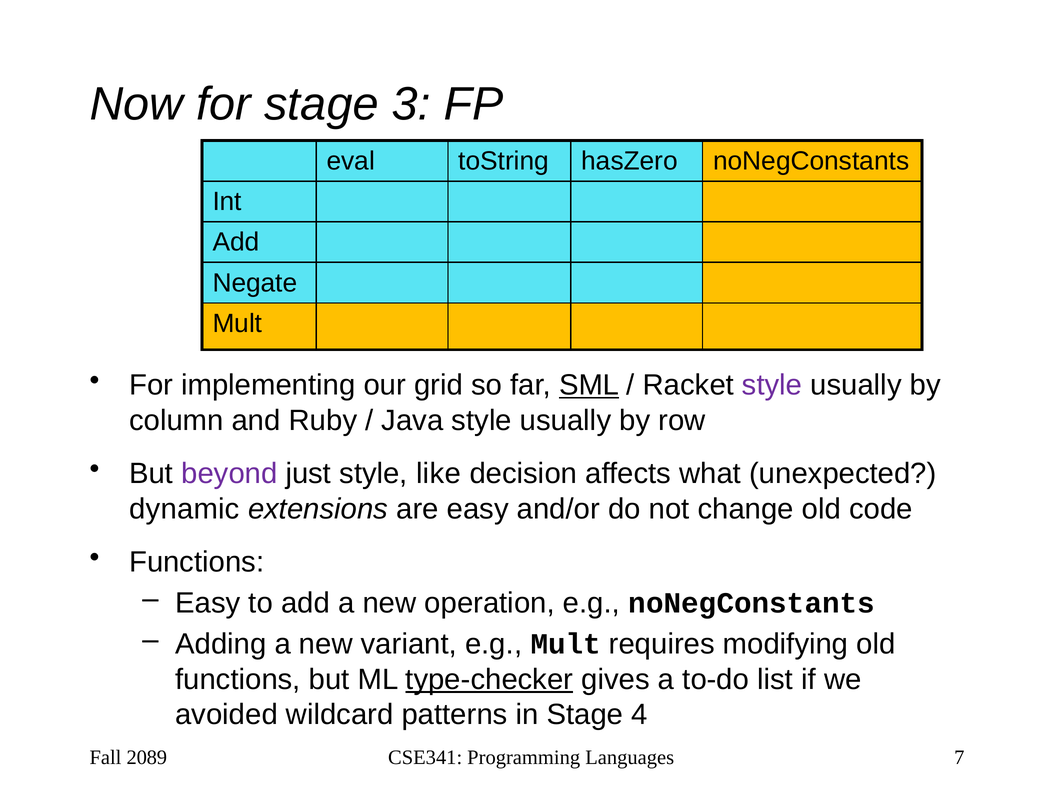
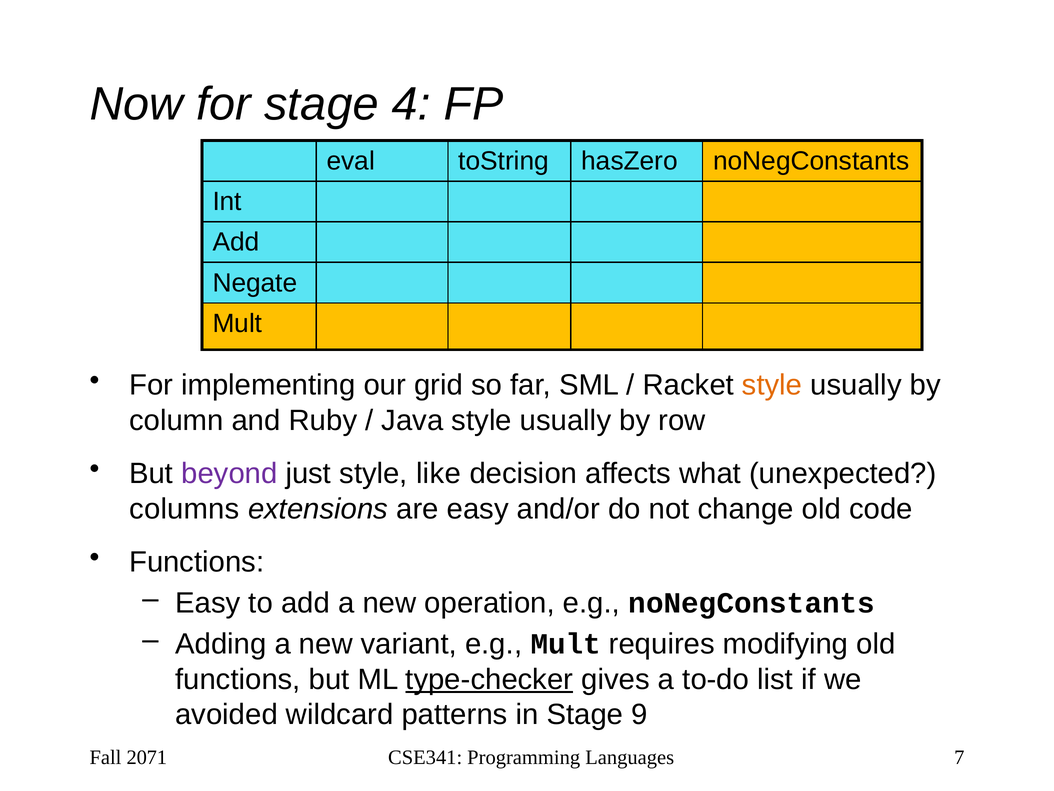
3: 3 -> 4 (411, 104)
SML underline: present -> none (589, 385)
style colour: purple -> orange (772, 385)
dynamic: dynamic -> columns (184, 509)
4: 4 -> 9 (639, 714)
2089: 2089 -> 2071 (147, 757)
